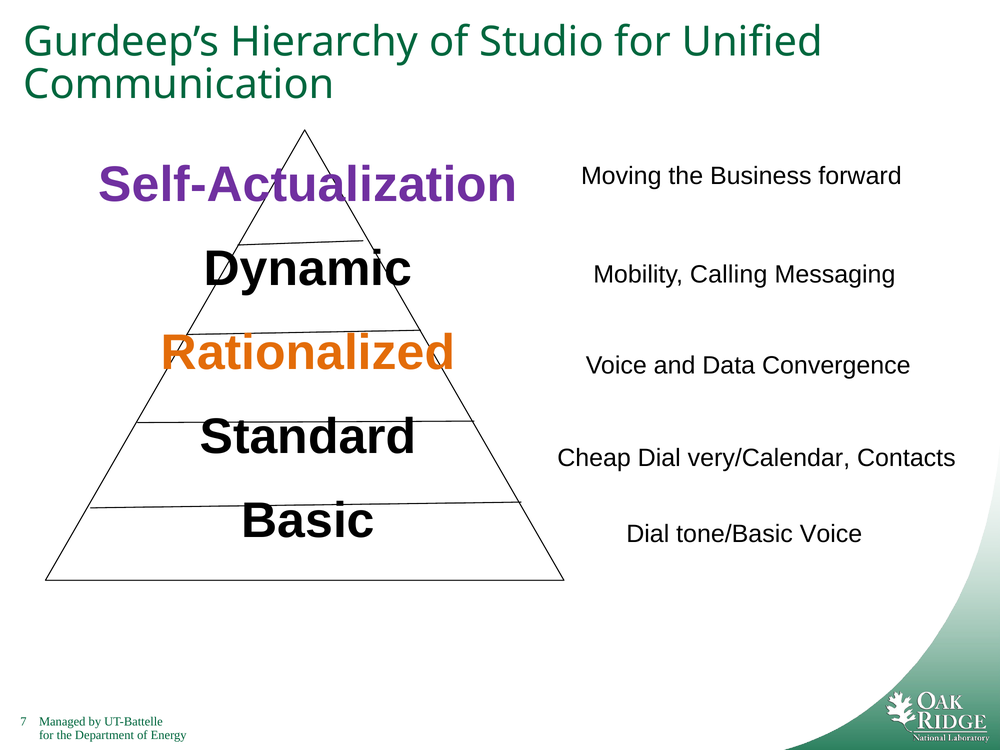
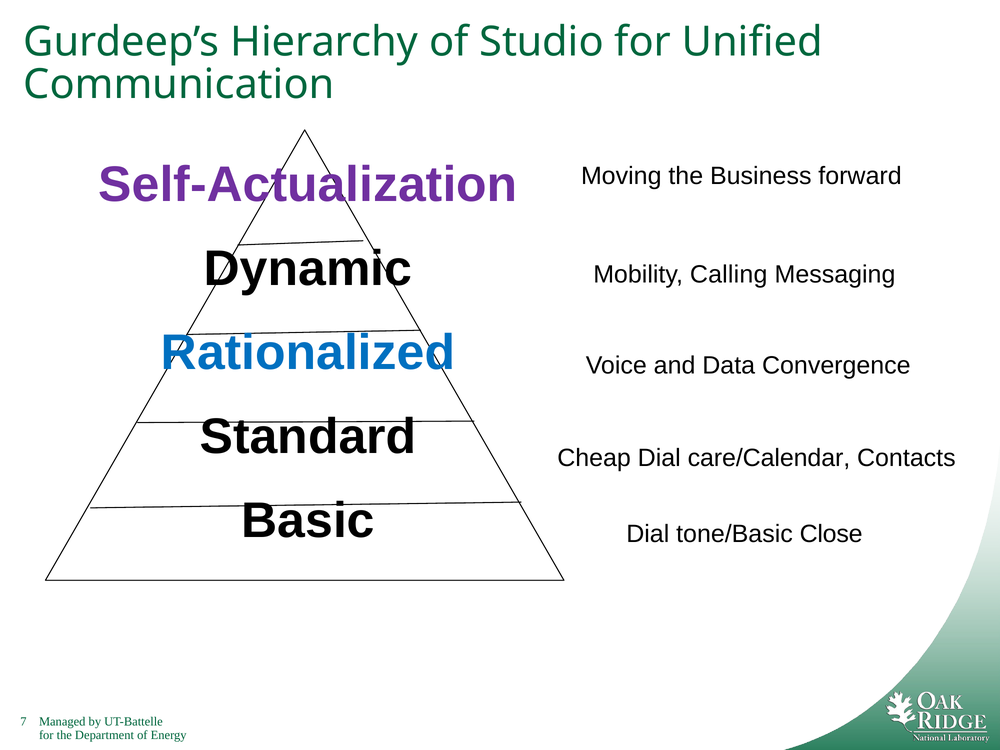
Rationalized colour: orange -> blue (308, 353)
very/Calendar: very/Calendar -> care/Calendar (769, 458)
tone/Basic Voice: Voice -> Close (831, 534)
